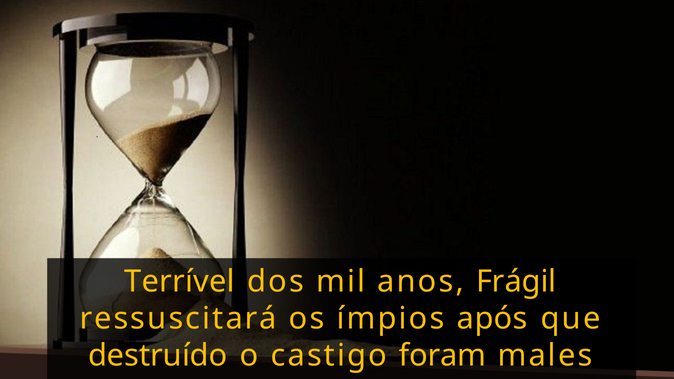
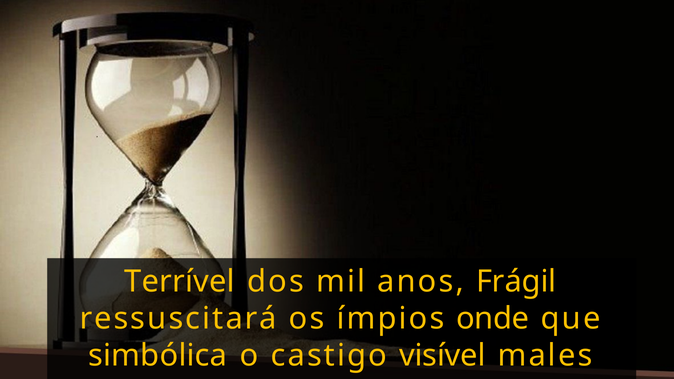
após: após -> onde (493, 318)
destruído: destruído -> simbólica (158, 356)
foram: foram -> visível (442, 356)
